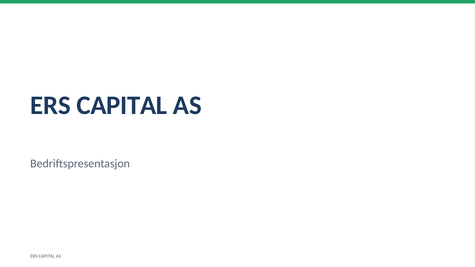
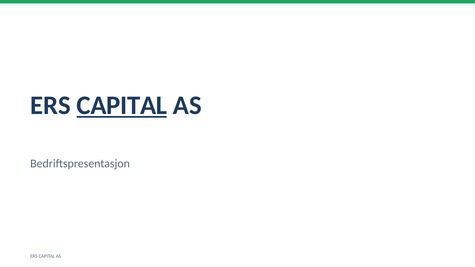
CAPITAL underline: none -> present (122, 105)
